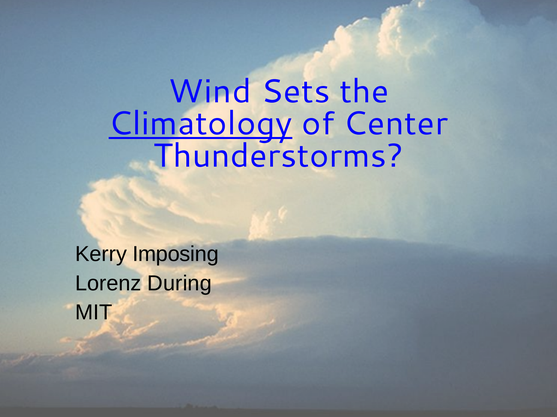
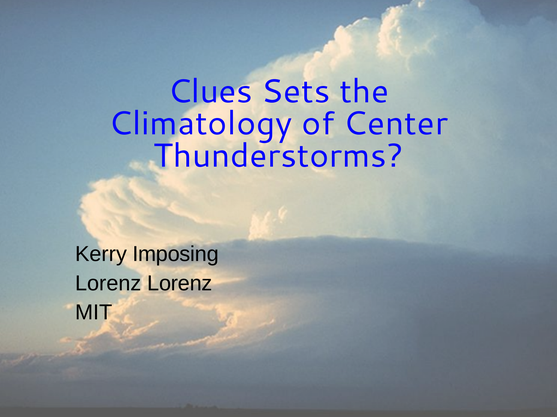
Wind: Wind -> Clues (210, 92)
Climatology underline: present -> none (200, 124)
Lorenz During: During -> Lorenz (180, 284)
